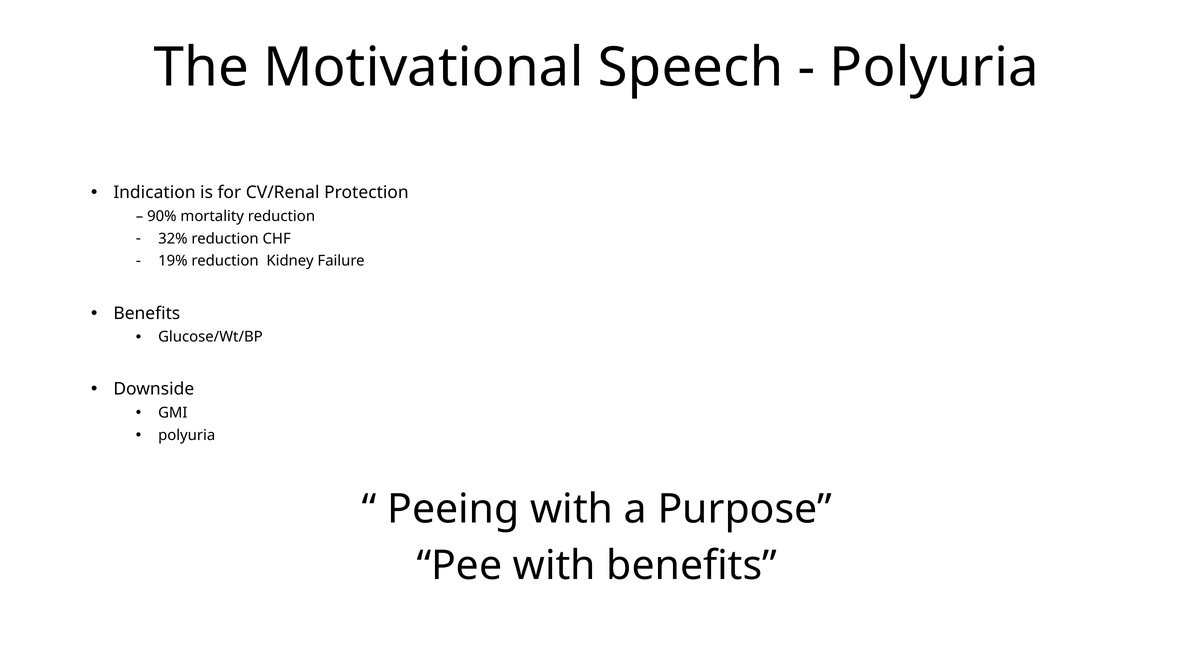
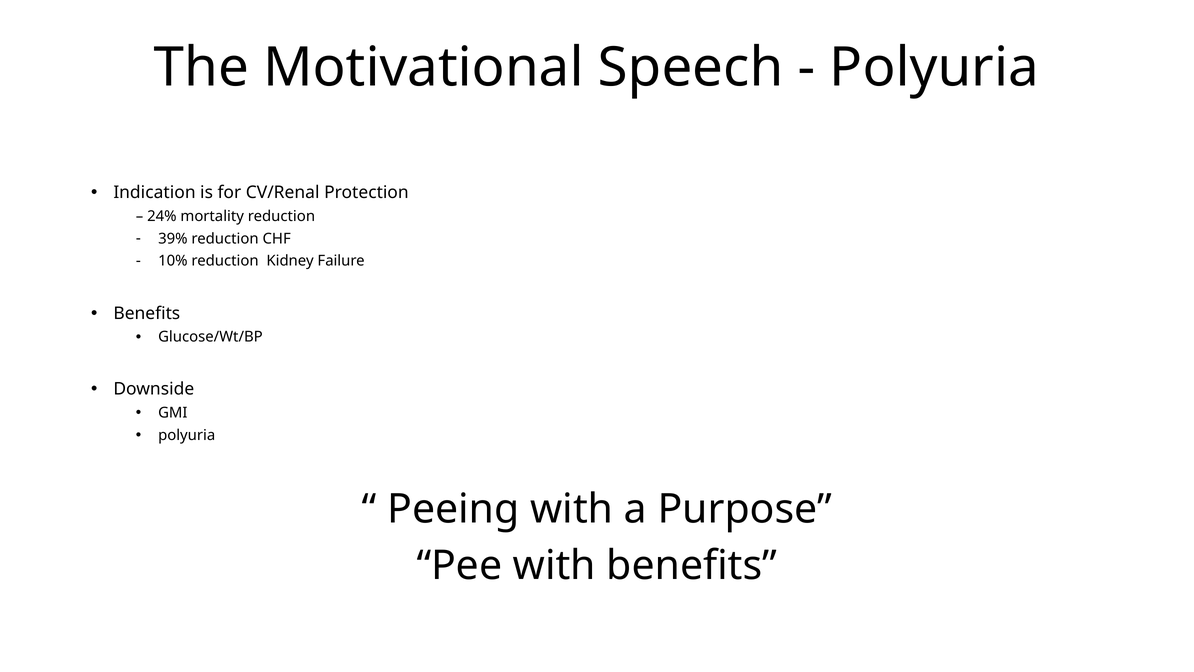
90%: 90% -> 24% (162, 216)
32%: 32% -> 39% (173, 239)
19%: 19% -> 10% (173, 261)
